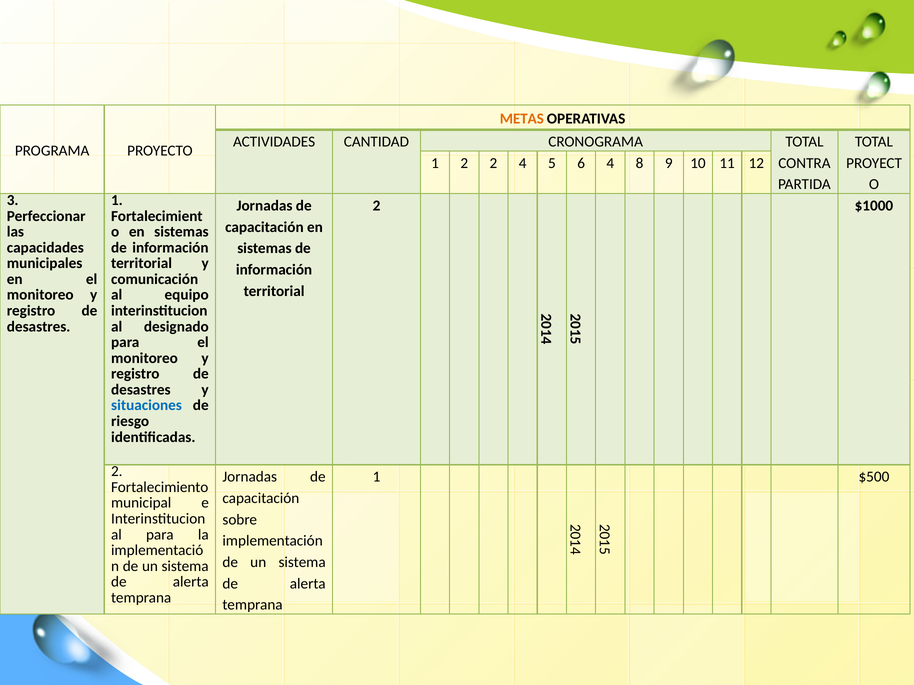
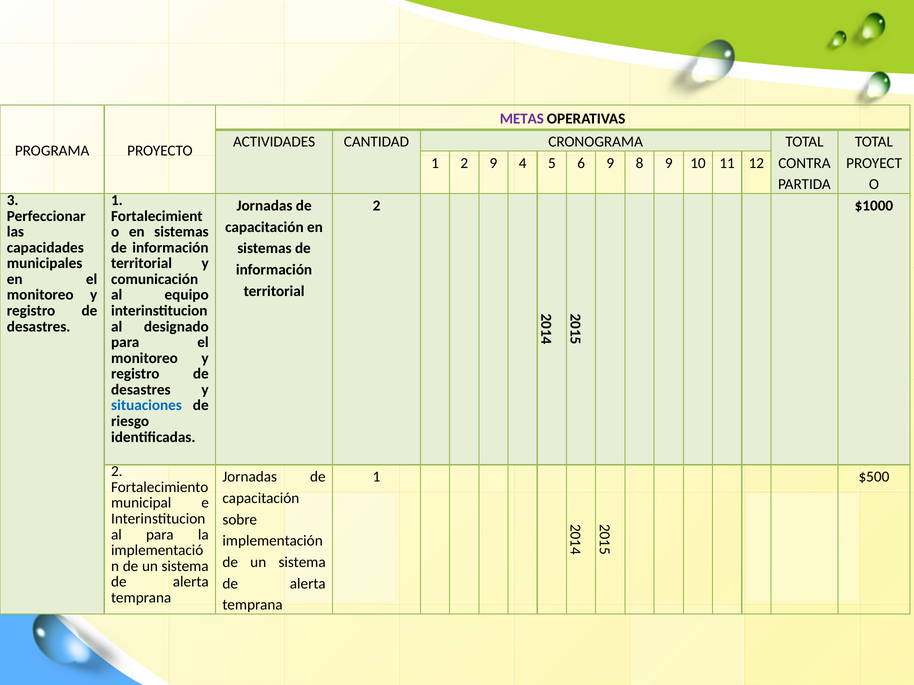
METAS colour: orange -> purple (522, 119)
1 2 2: 2 -> 9 (493, 163)
6 4: 4 -> 9 (610, 163)
